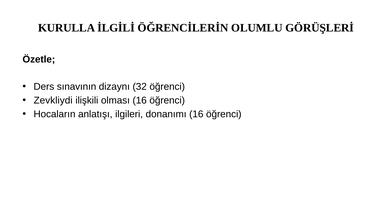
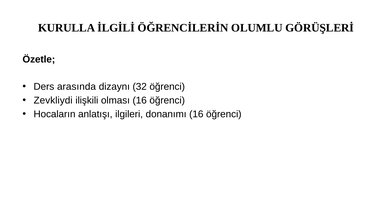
sınavının: sınavının -> arasında (76, 87)
